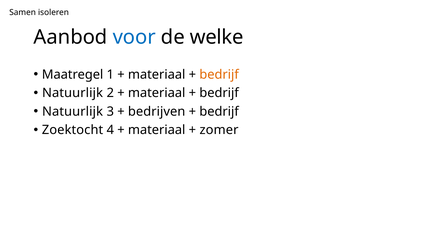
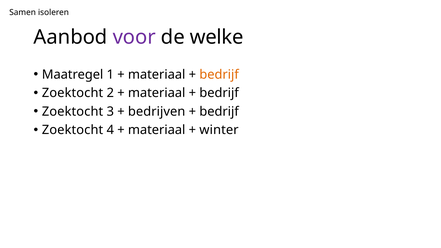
voor colour: blue -> purple (134, 37)
Natuurlijk: Natuurlijk -> Zoektocht (73, 93)
Natuurlijk: Natuurlijk -> Zoektocht (73, 112)
zomer: zomer -> winter (219, 130)
